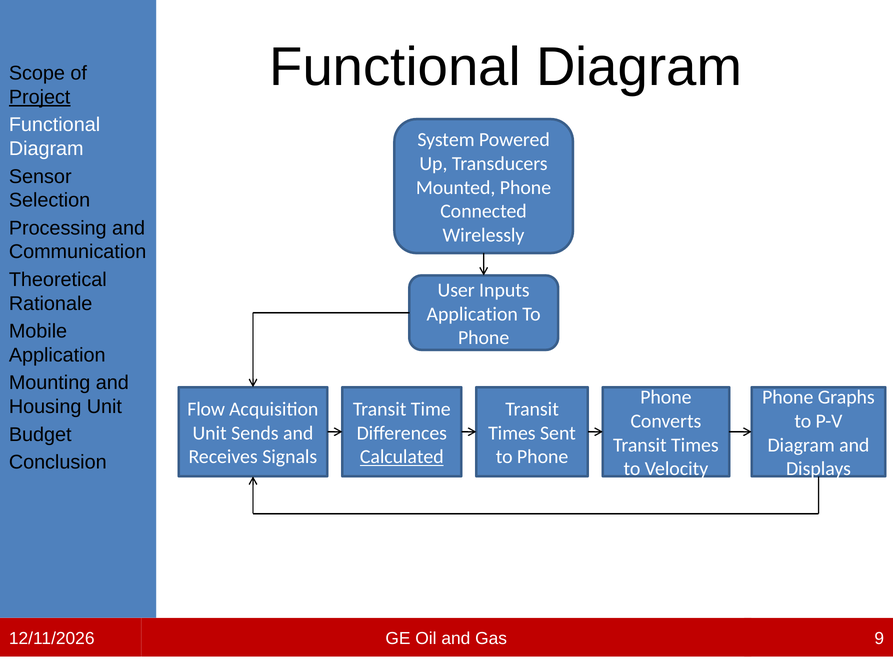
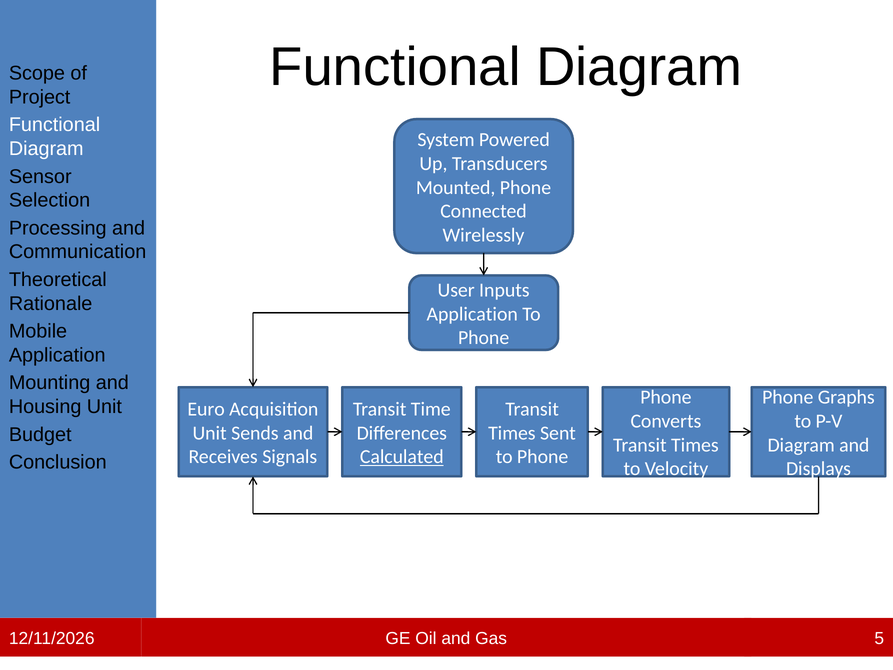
Project underline: present -> none (40, 97)
Flow: Flow -> Euro (206, 409)
9: 9 -> 5 (879, 638)
